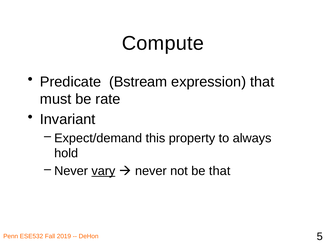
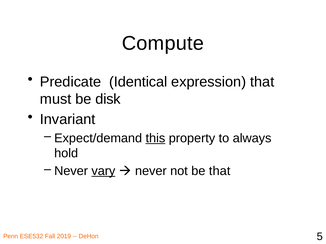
Bstream: Bstream -> Identical (138, 82)
rate: rate -> disk (108, 99)
this underline: none -> present (155, 138)
